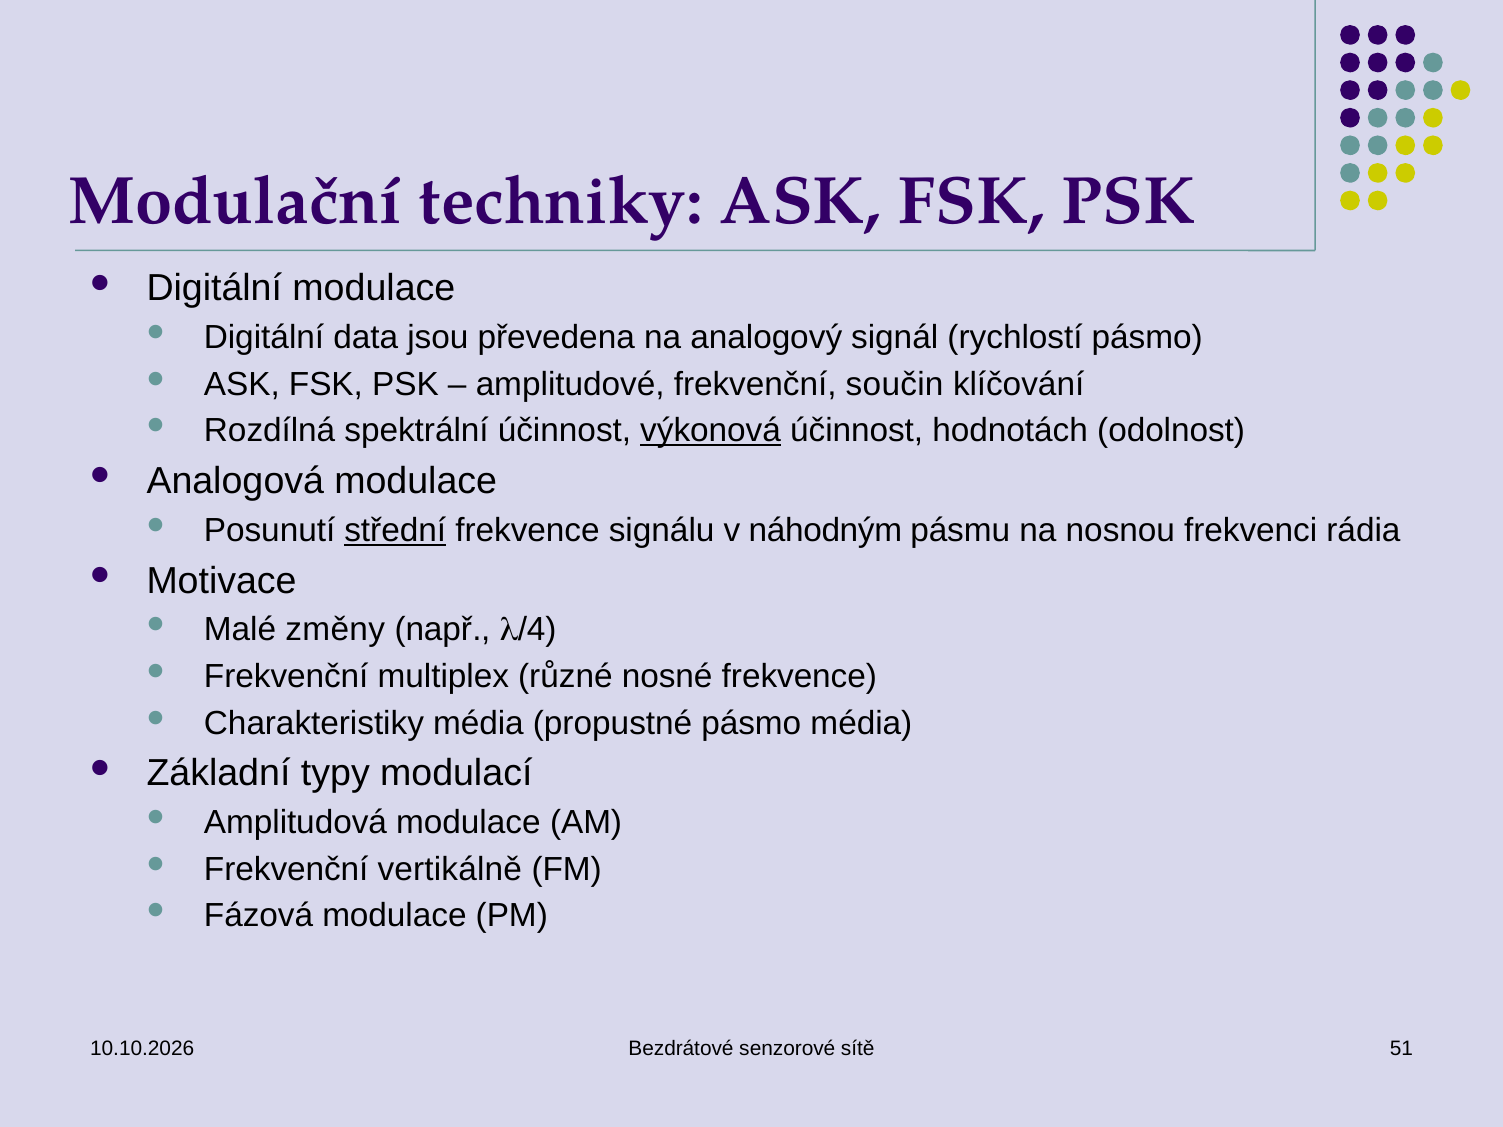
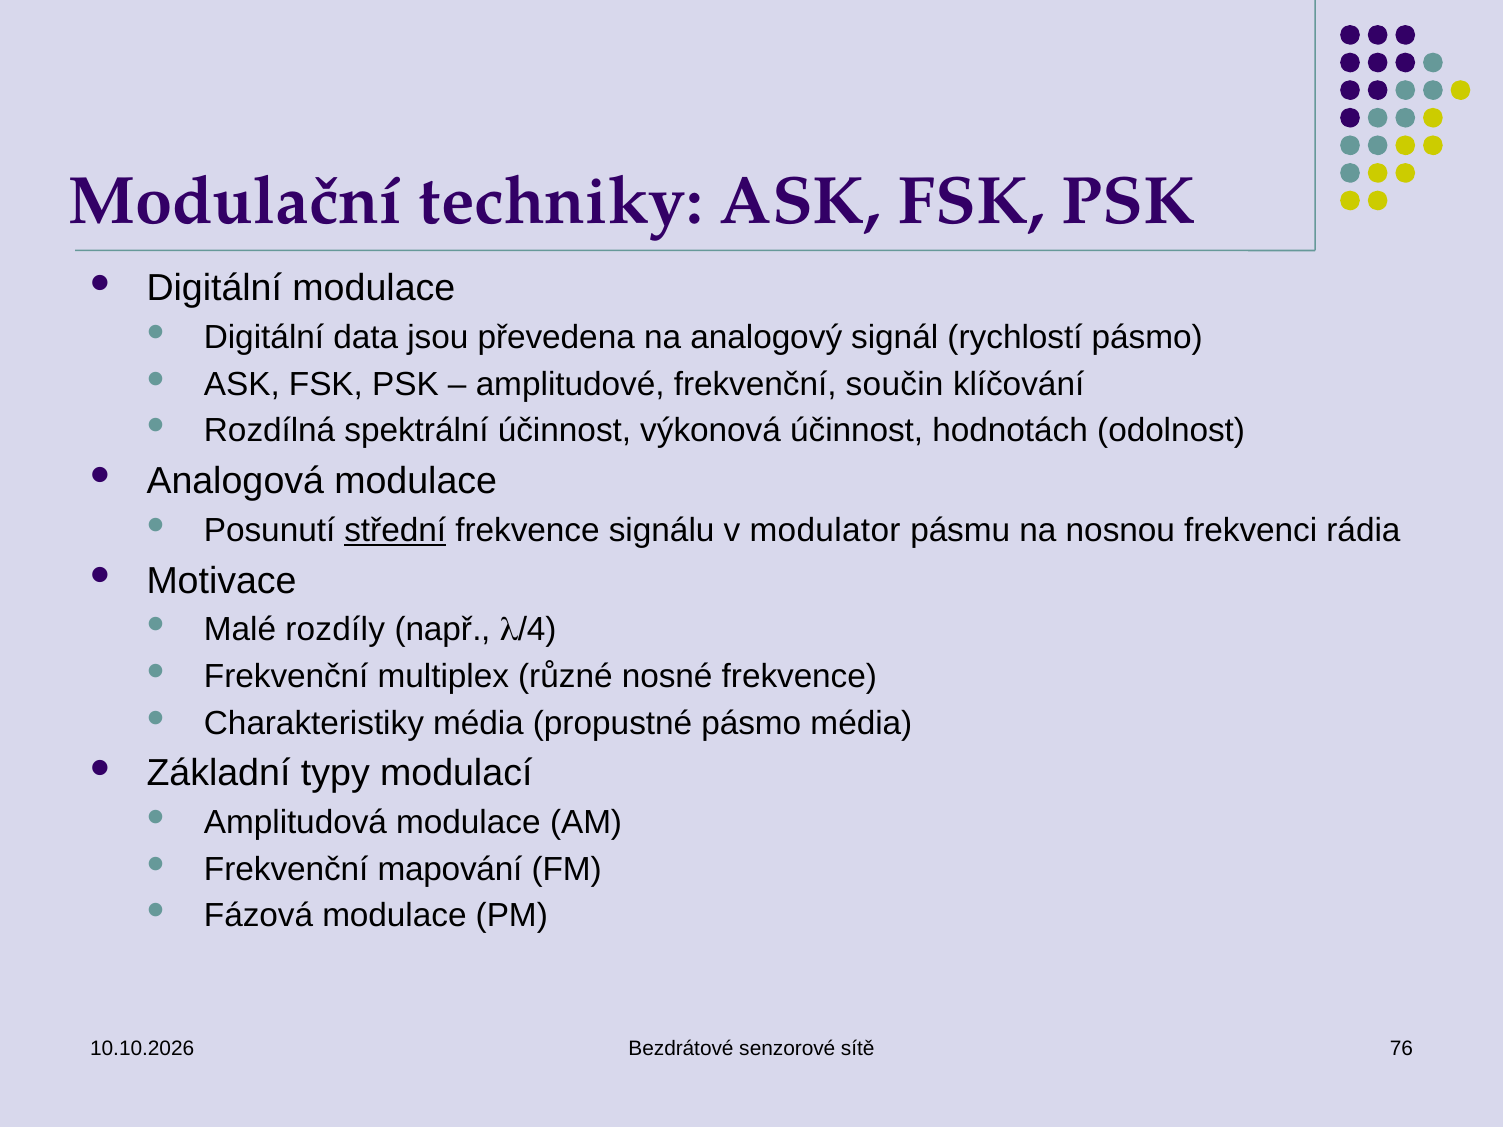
výkonová underline: present -> none (711, 431)
náhodným: náhodným -> modulator (825, 530)
změny: změny -> rozdíly (335, 630)
vertikálně: vertikálně -> mapování (450, 869)
51: 51 -> 76 (1401, 1049)
